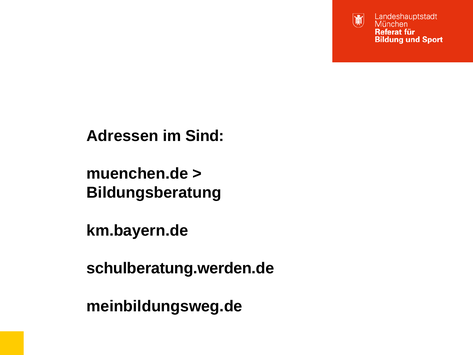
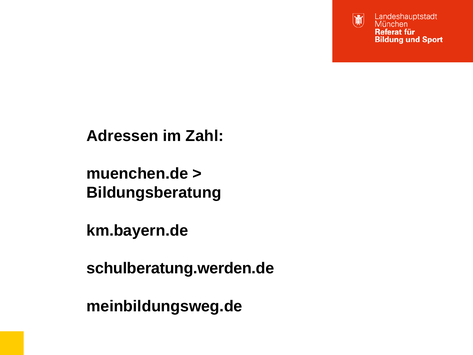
Sind: Sind -> Zahl (205, 136)
